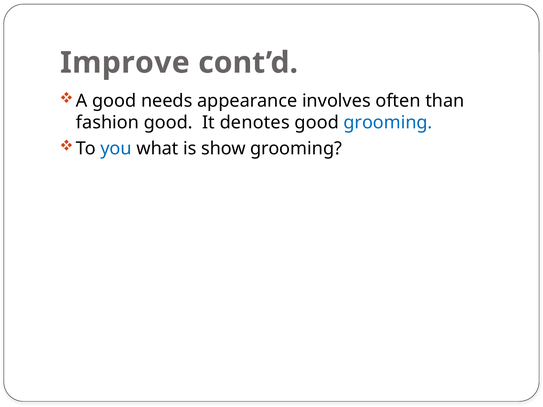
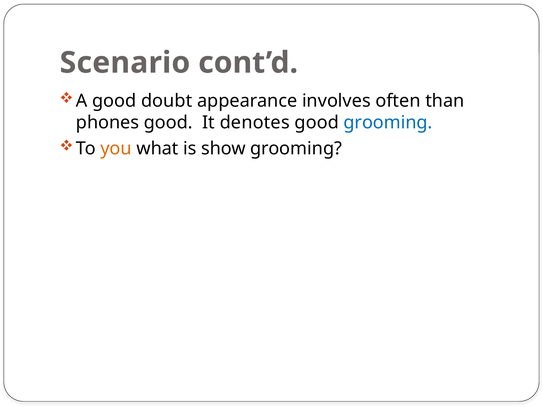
Improve: Improve -> Scenario (125, 63)
needs: needs -> doubt (167, 101)
fashion: fashion -> phones (108, 123)
you colour: blue -> orange (116, 149)
